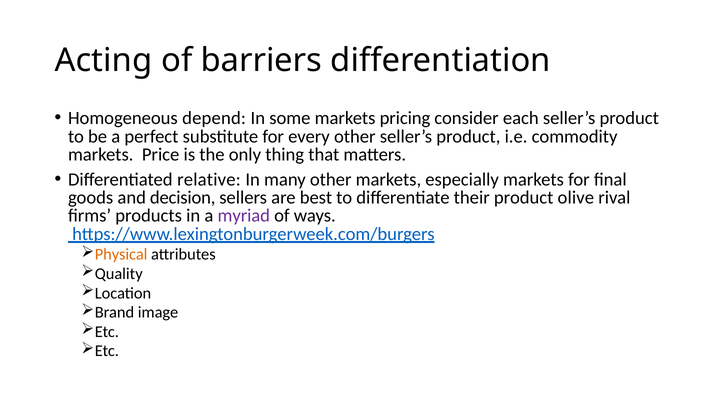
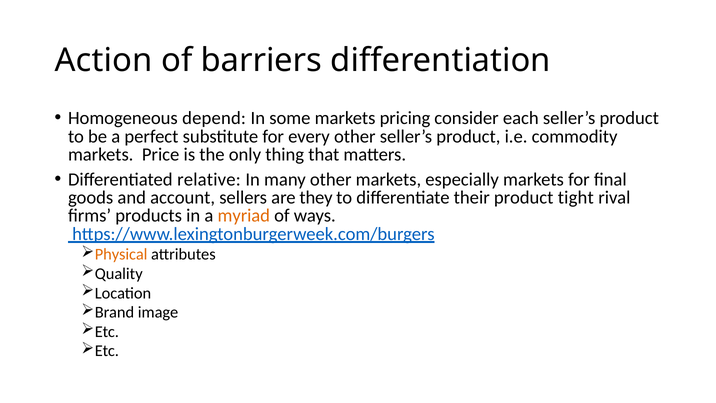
Acting: Acting -> Action (104, 60)
decision: decision -> account (183, 197)
best: best -> they (316, 197)
olive: olive -> tight (576, 197)
myriad colour: purple -> orange (244, 216)
